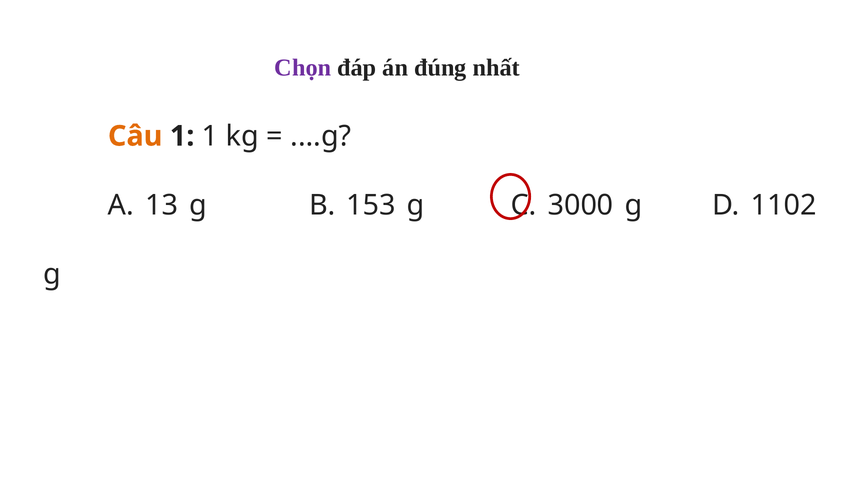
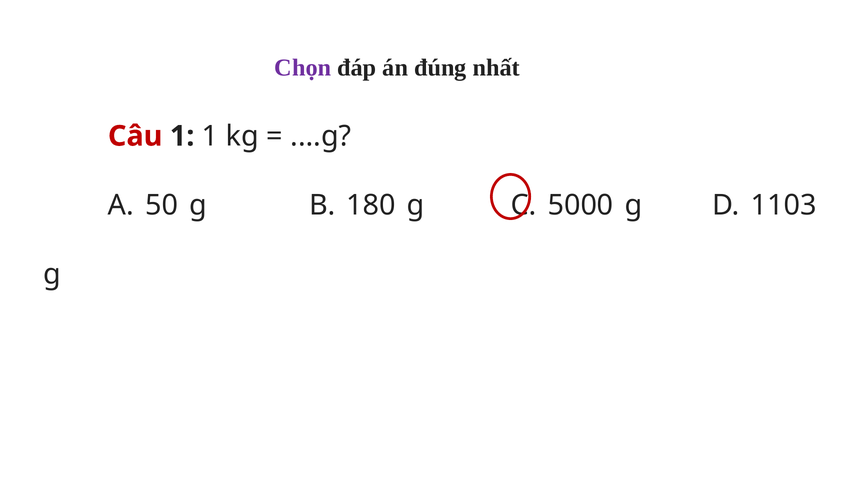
Câu colour: orange -> red (135, 136)
13: 13 -> 50 (162, 205)
153: 153 -> 180 (371, 205)
3000: 3000 -> 5000 (581, 205)
1102: 1102 -> 1103 (784, 205)
